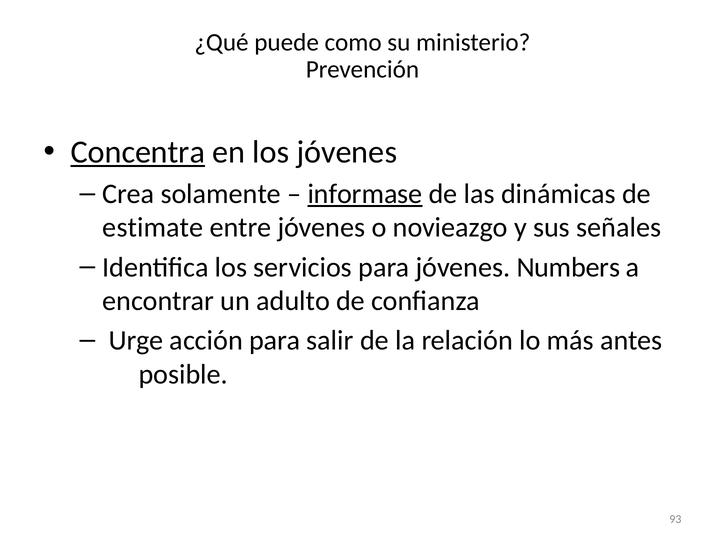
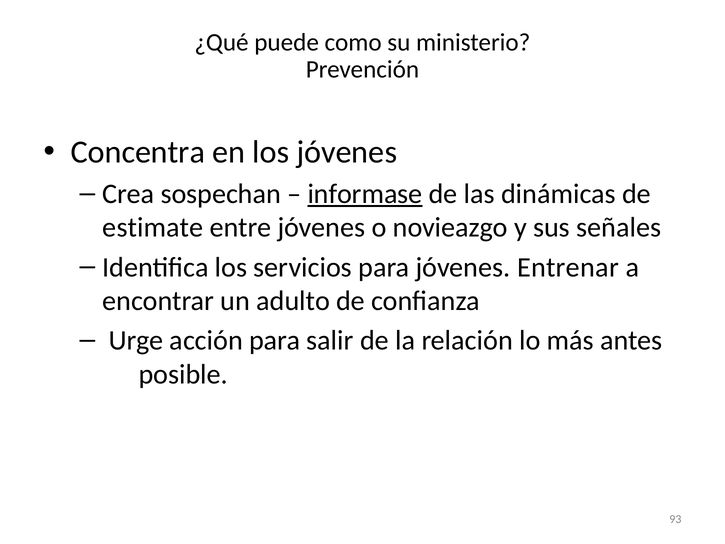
Concentra underline: present -> none (138, 152)
solamente: solamente -> sospechan (221, 194)
Numbers: Numbers -> Entrenar (568, 267)
